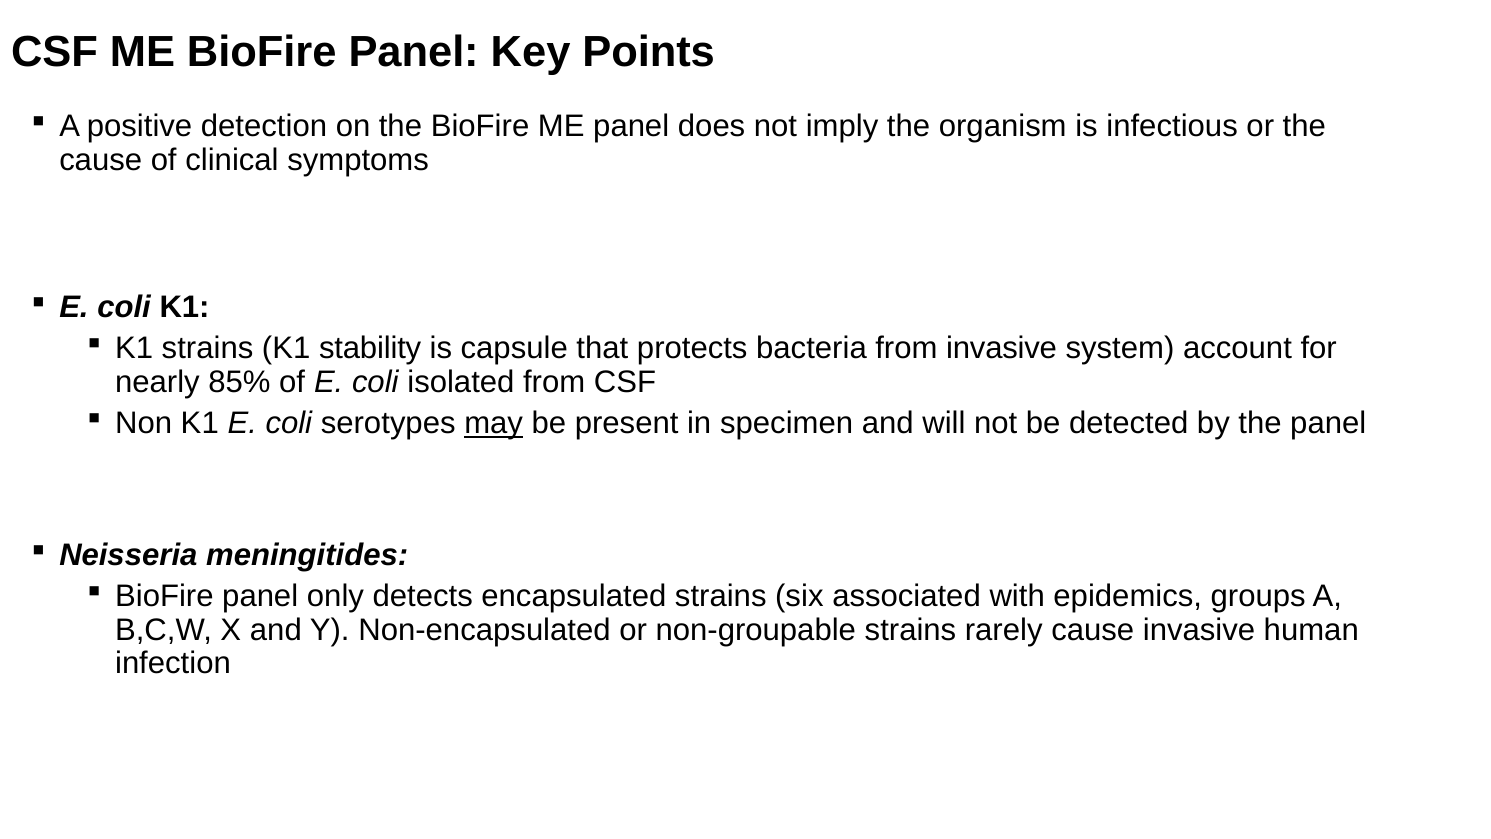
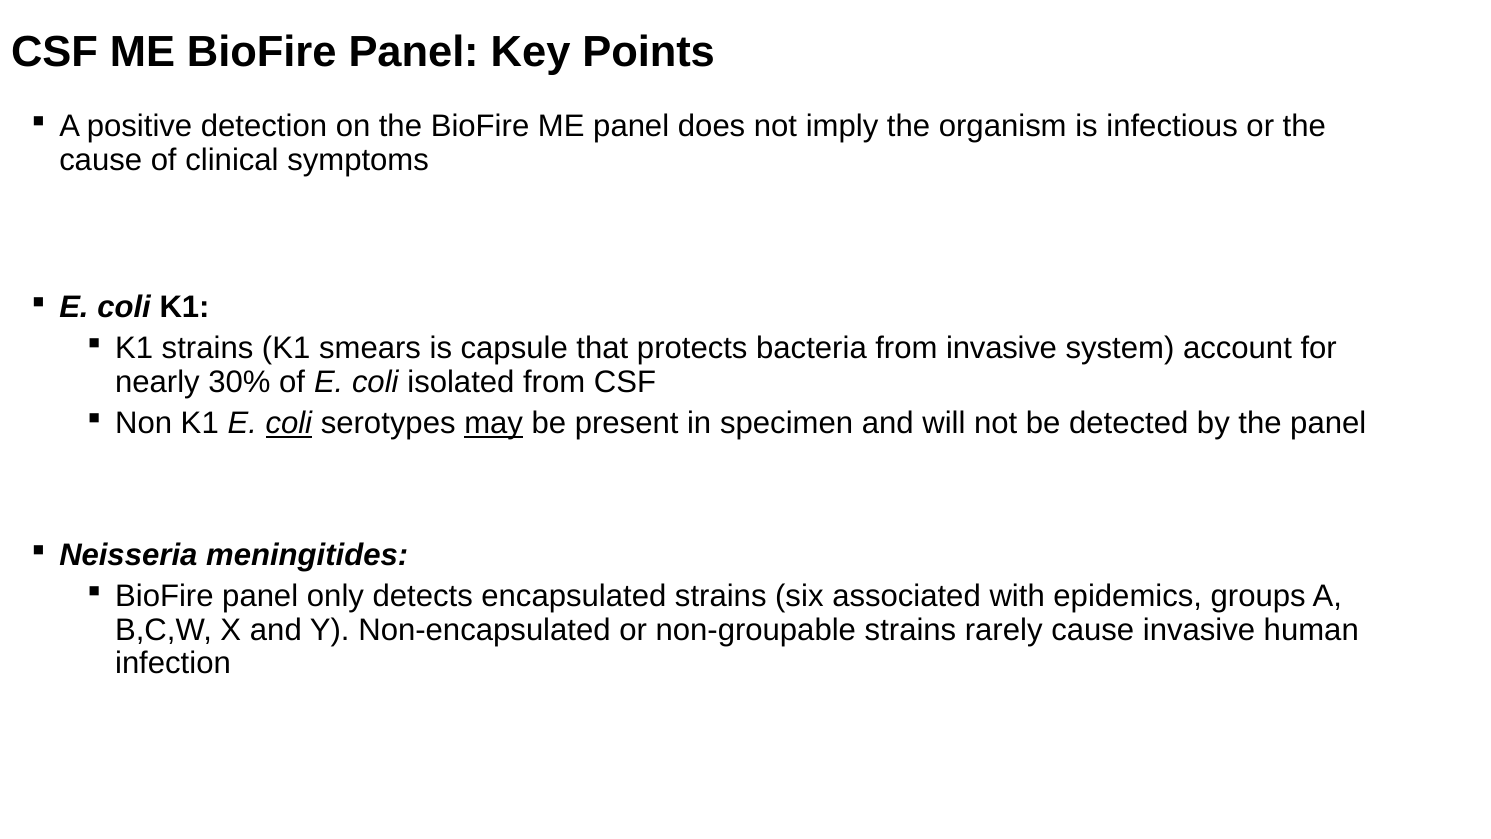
stability: stability -> smears (370, 349)
85%: 85% -> 30% (239, 382)
coli underline: none -> present (289, 423)
